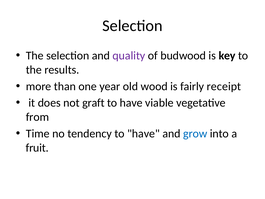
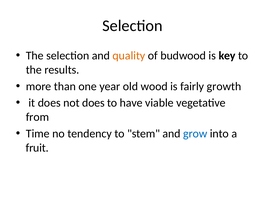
quality colour: purple -> orange (129, 56)
receipt: receipt -> growth (224, 86)
not graft: graft -> does (93, 103)
tendency to have: have -> stem (144, 133)
